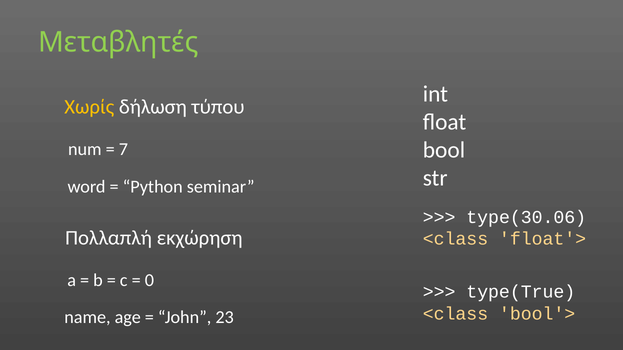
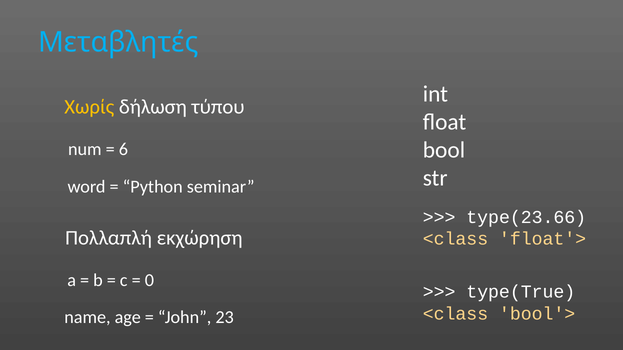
Μεταβλητές colour: light green -> light blue (118, 43)
7: 7 -> 6 (123, 149)
type(30.06: type(30.06 -> type(23.66 (526, 217)
